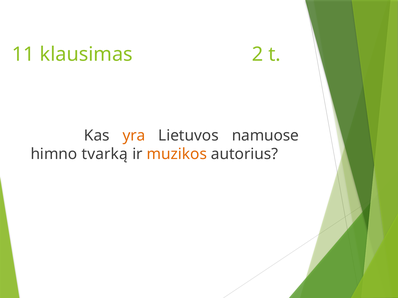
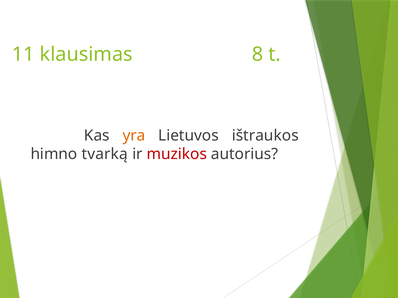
2: 2 -> 8 (257, 54)
namuose: namuose -> ištraukos (265, 136)
muzikos colour: orange -> red (177, 154)
